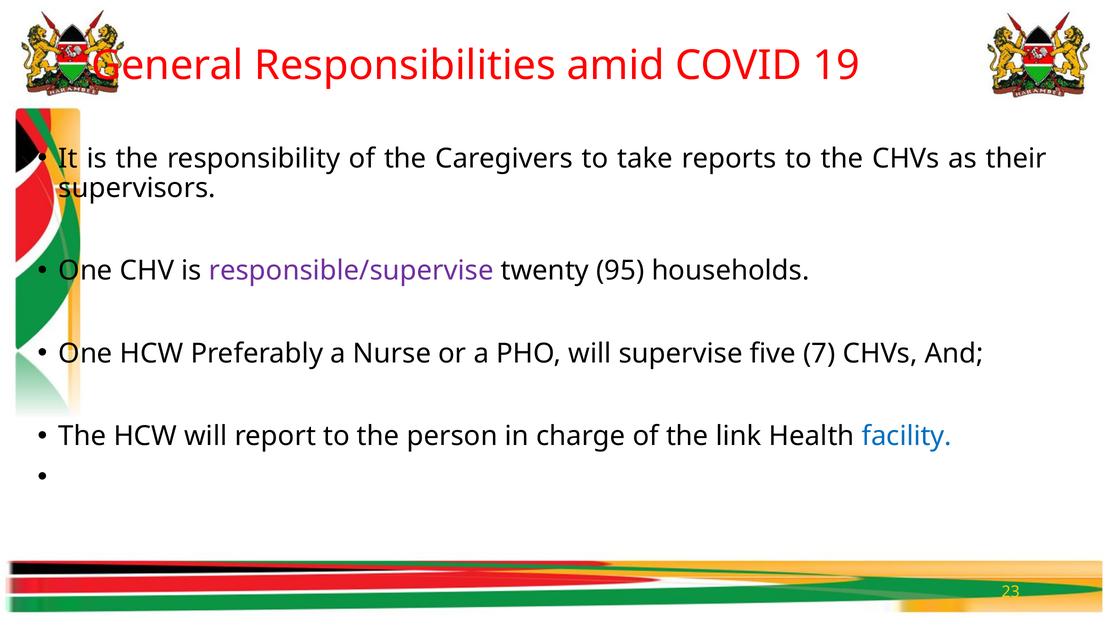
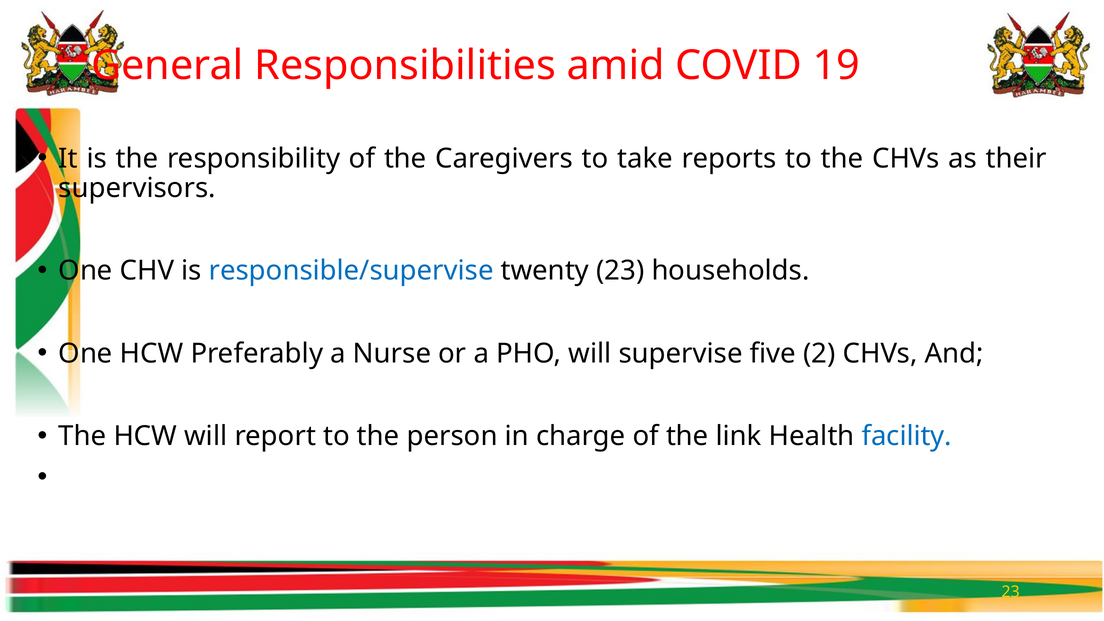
responsible/supervise colour: purple -> blue (351, 271)
twenty 95: 95 -> 23 (620, 271)
7: 7 -> 2 (819, 353)
